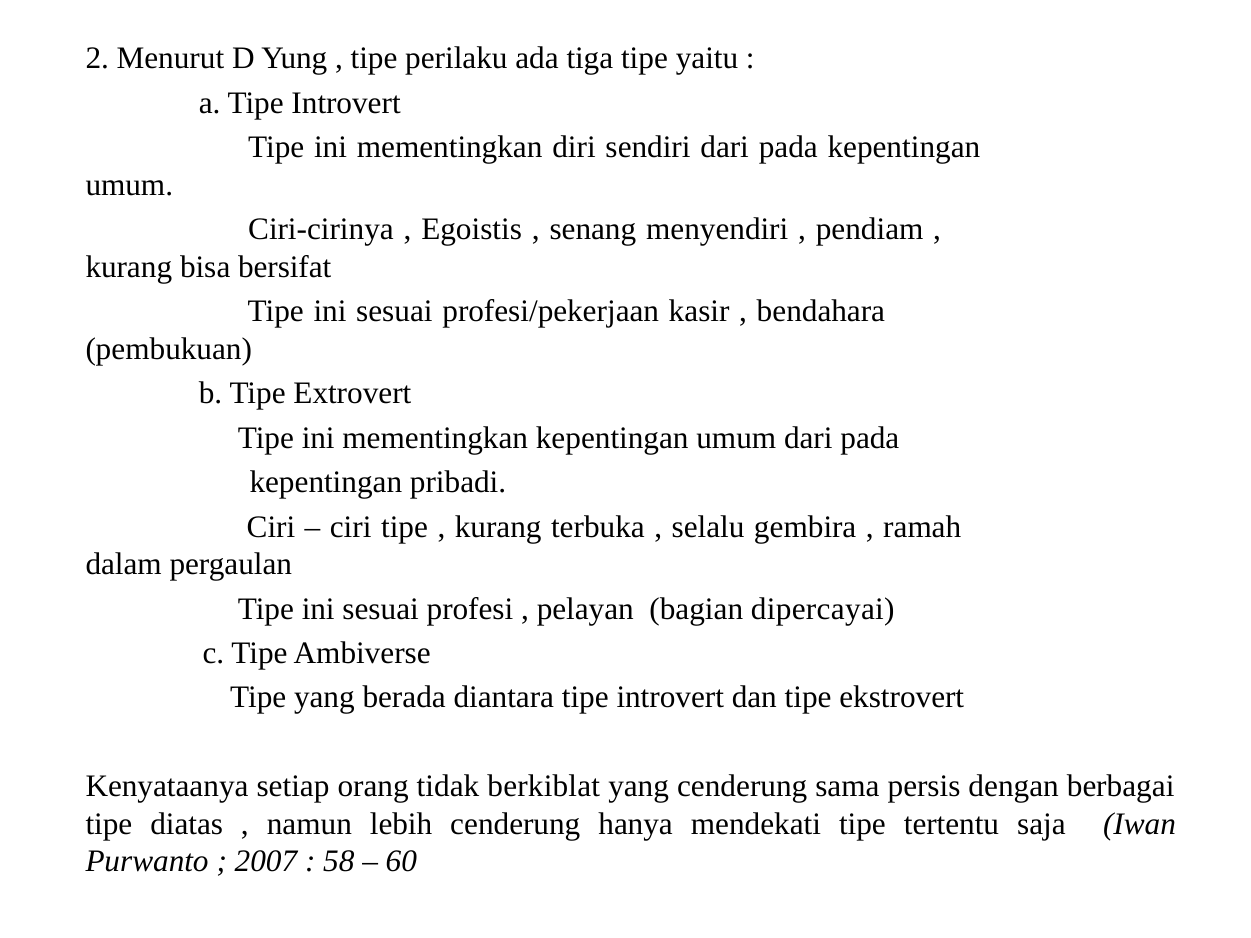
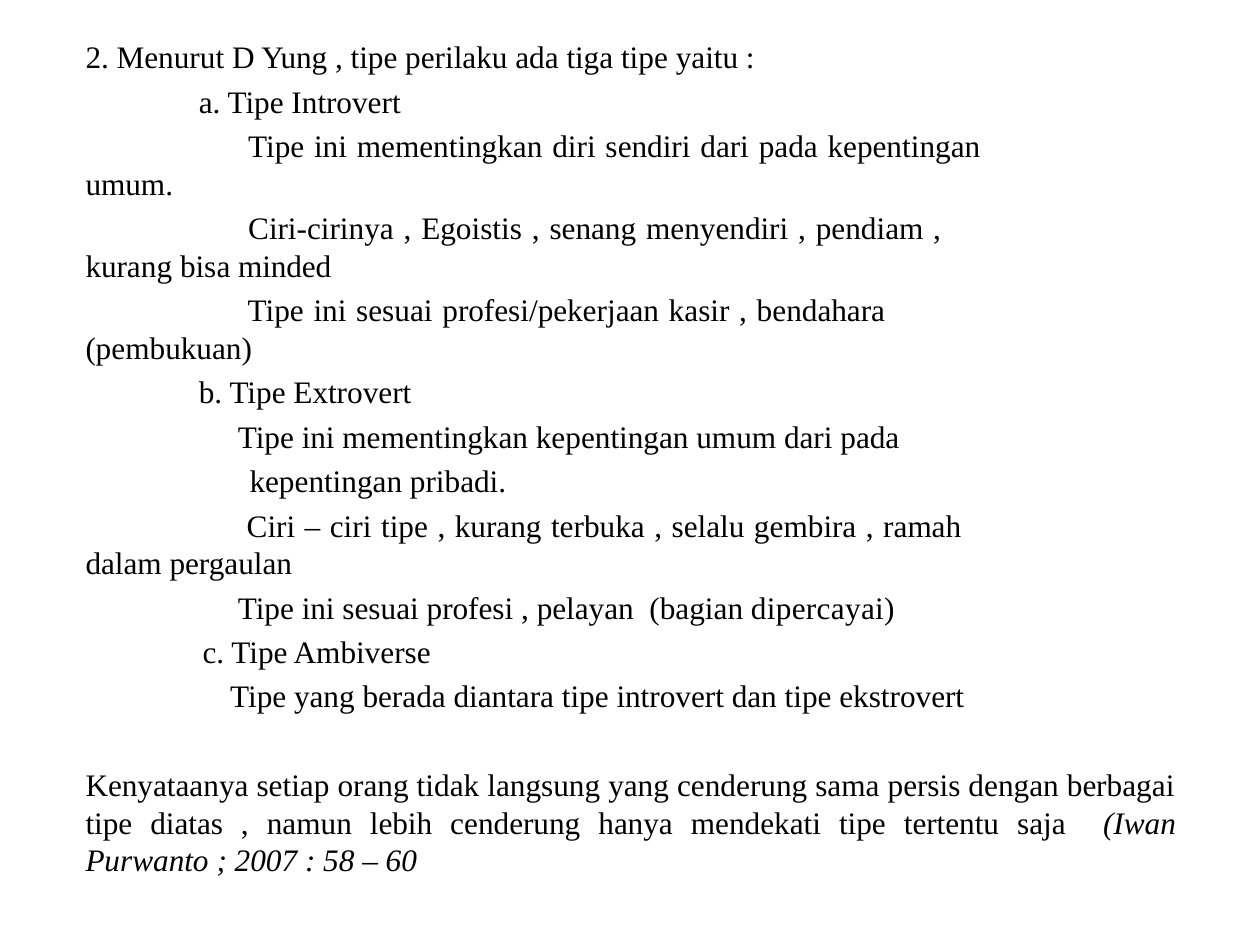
bersifat: bersifat -> minded (285, 267)
berkiblat: berkiblat -> langsung (544, 787)
